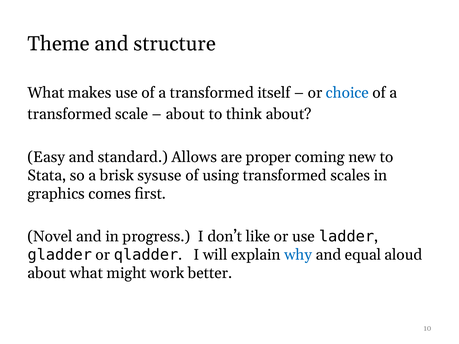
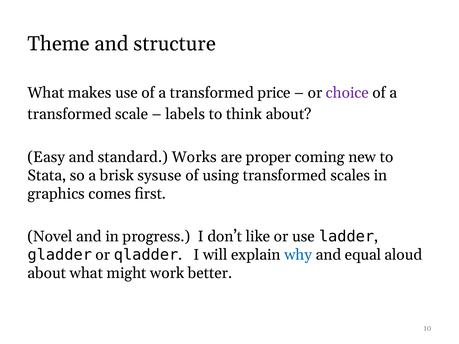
itself: itself -> price (274, 93)
choice colour: blue -> purple (347, 93)
about: about -> labels (185, 114)
Allows: Allows -> Works (194, 157)
